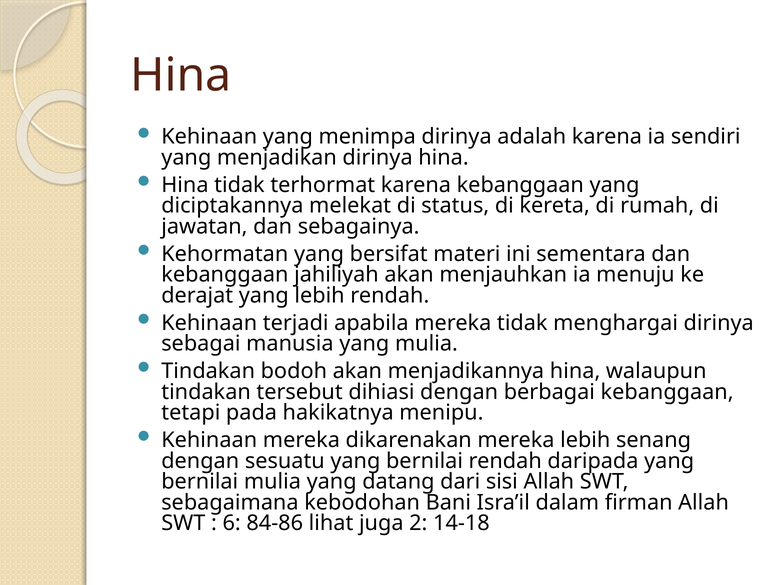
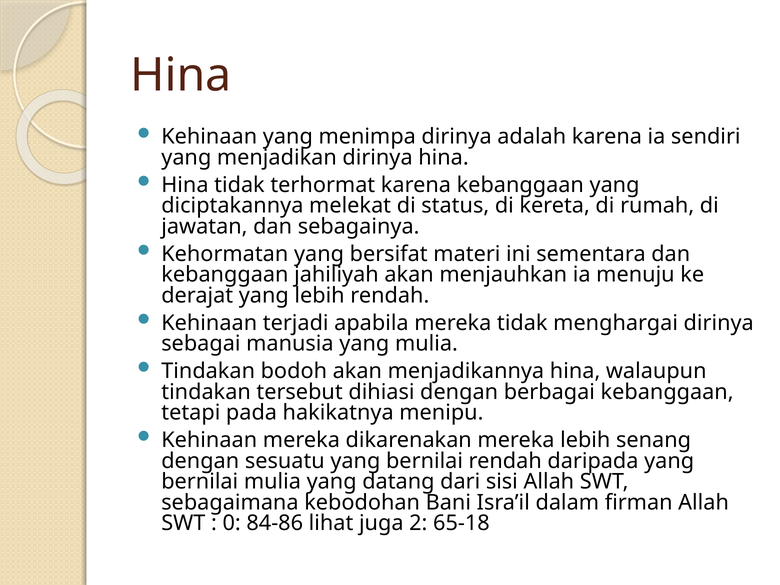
6: 6 -> 0 (232, 523)
14-18: 14-18 -> 65-18 (461, 523)
